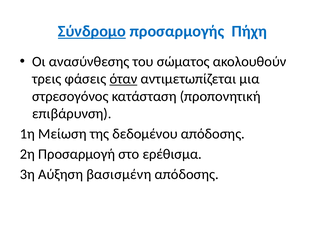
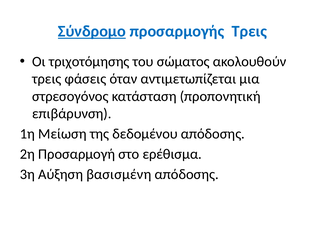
προσαρμογής Πήχη: Πήχη -> Τρεις (249, 31)
ανασύνθεσης: ανασύνθεσης -> τριχοτόμησης (89, 62)
όταν underline: present -> none (123, 79)
